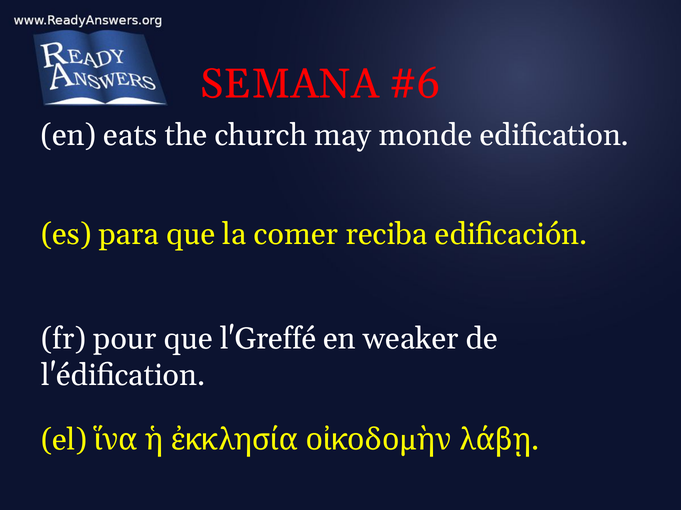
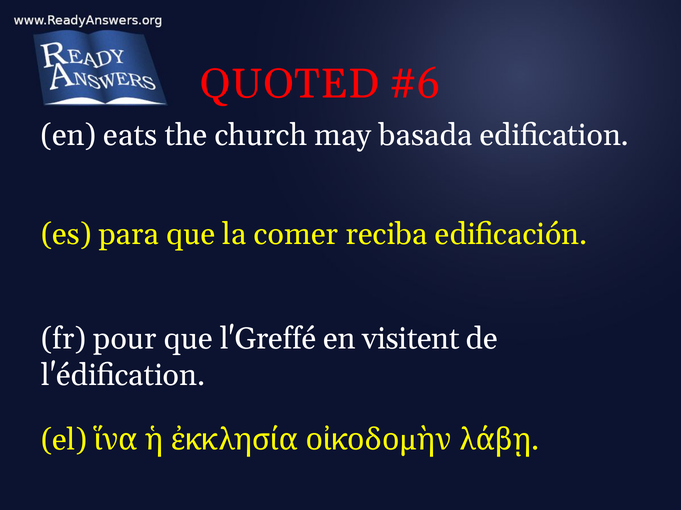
SEMANA: SEMANA -> QUOTED (290, 84)
monde: monde -> basada (426, 136)
weaker: weaker -> visitent (411, 339)
